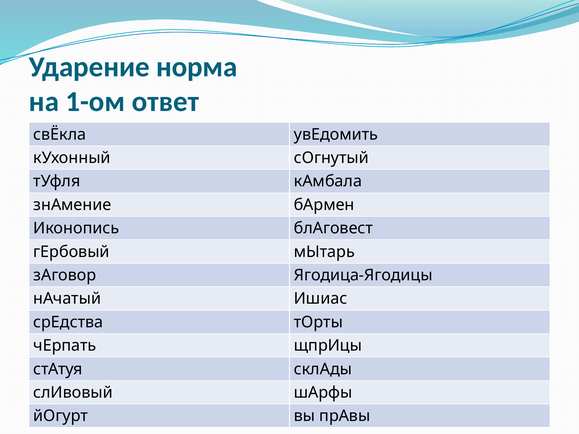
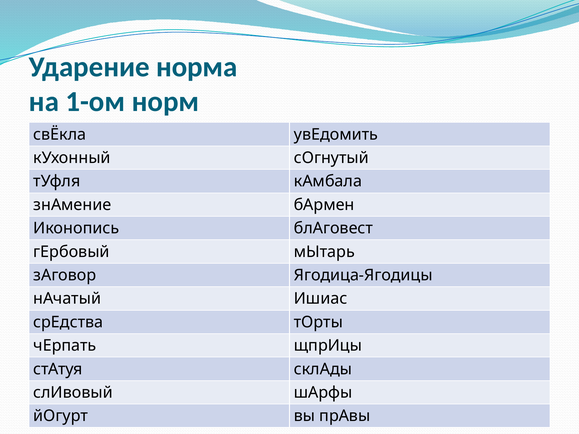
ответ: ответ -> норм (165, 102)
